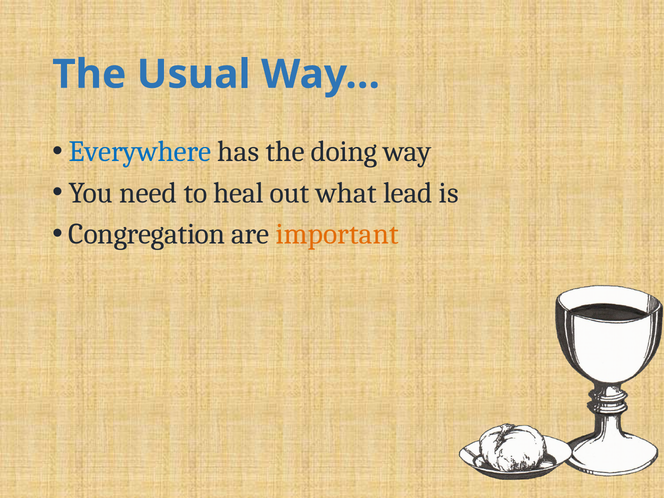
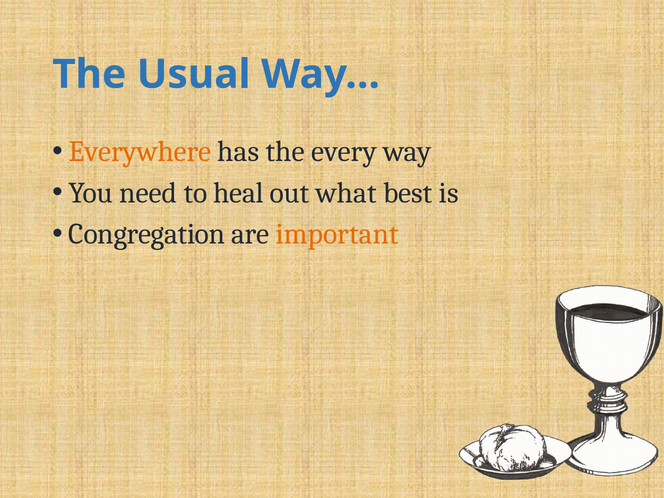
Everywhere colour: blue -> orange (140, 152)
doing: doing -> every (344, 152)
lead: lead -> best (408, 193)
